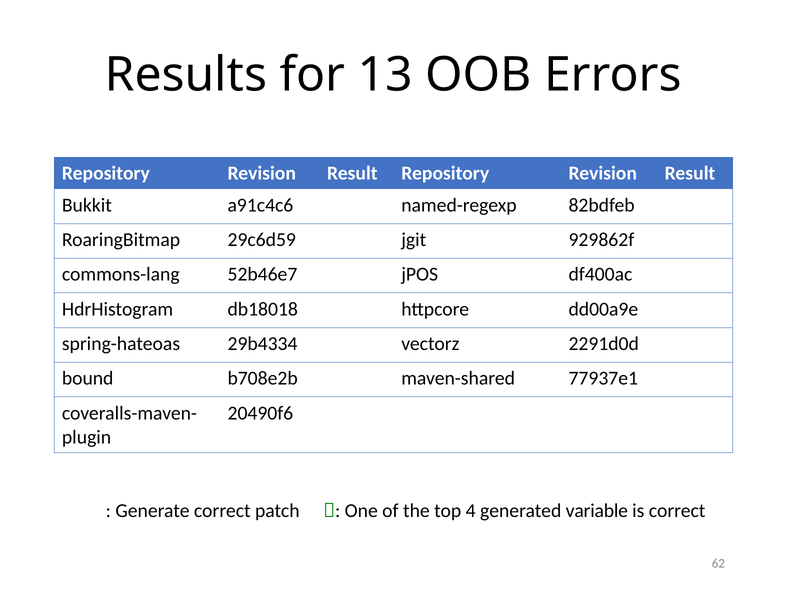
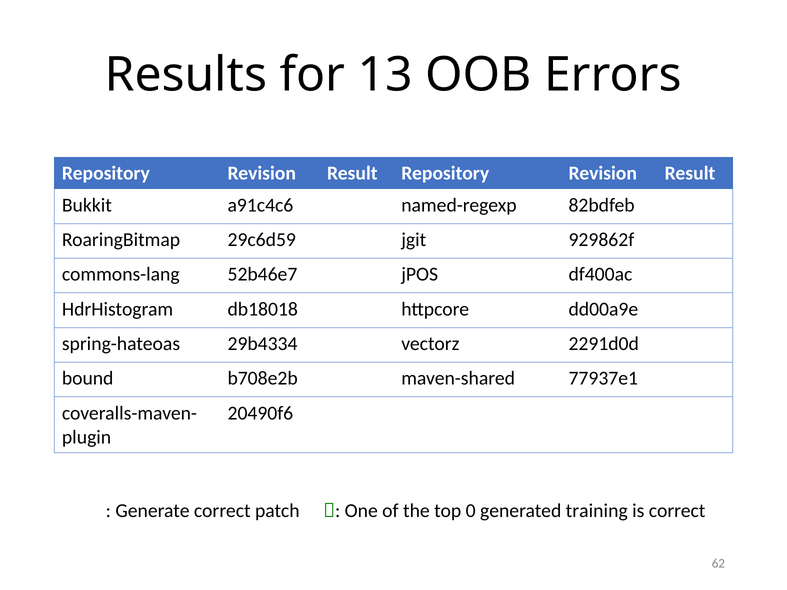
4: 4 -> 0 (471, 511)
variable: variable -> training (597, 511)
